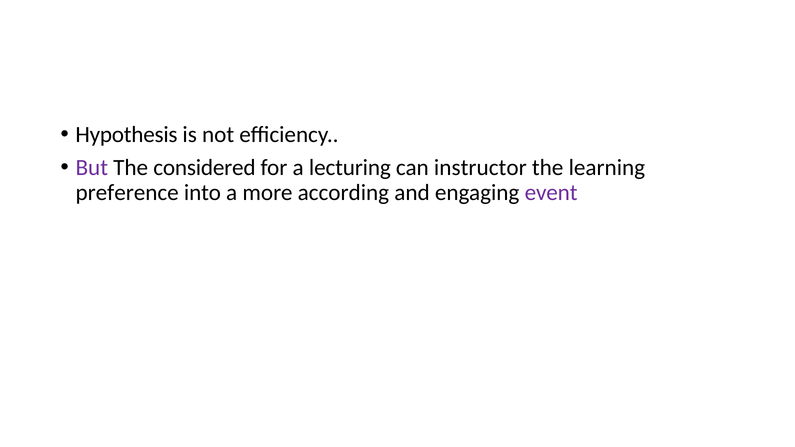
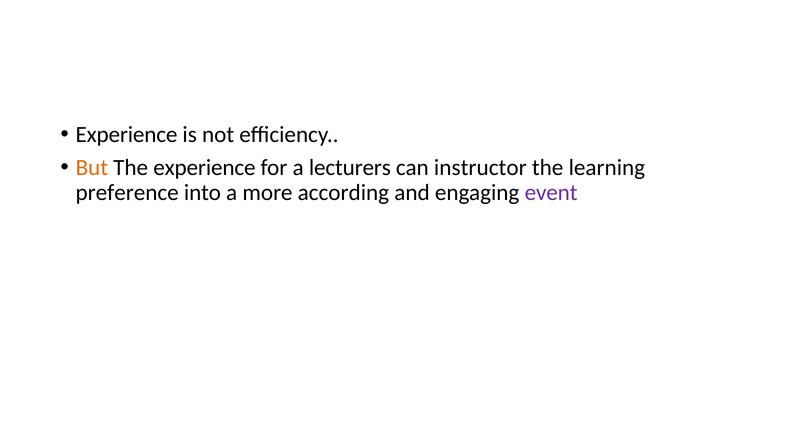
Hypothesis: Hypothesis -> Experience (126, 134)
But colour: purple -> orange (92, 168)
The considered: considered -> experience (204, 168)
lecturing: lecturing -> lecturers (350, 168)
